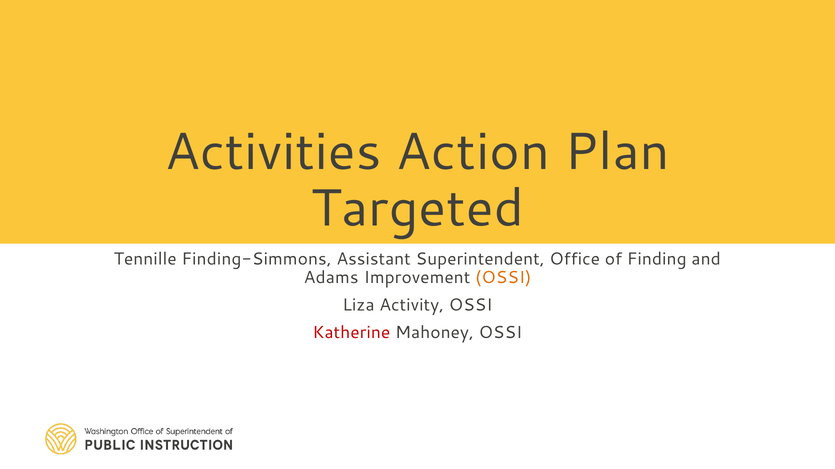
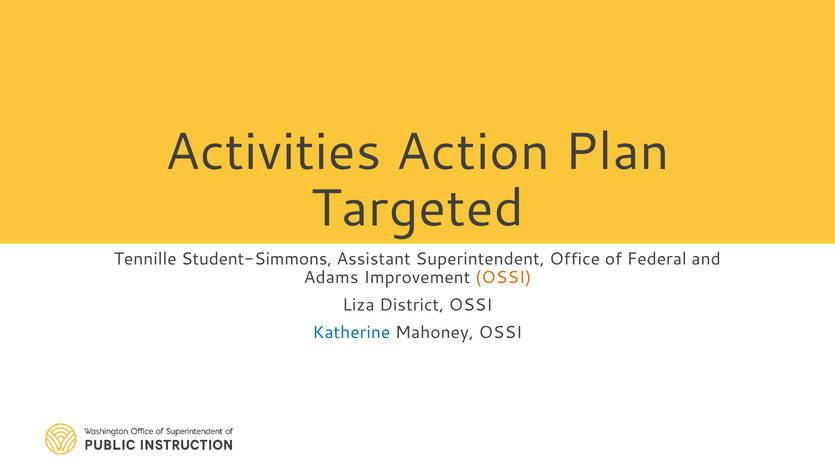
Finding-Simmons: Finding-Simmons -> Student-Simmons (257, 259)
Finding: Finding -> Federal (657, 259)
Activity: Activity -> District (412, 305)
Katherine colour: red -> blue (351, 333)
